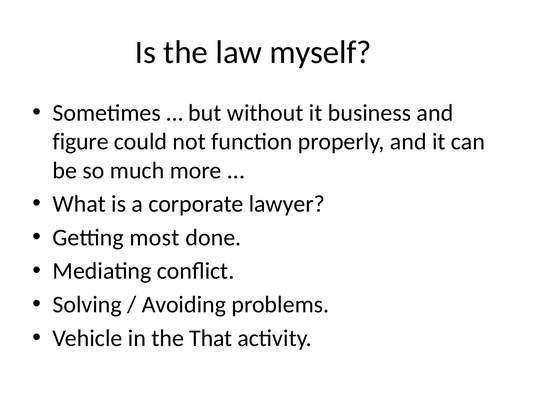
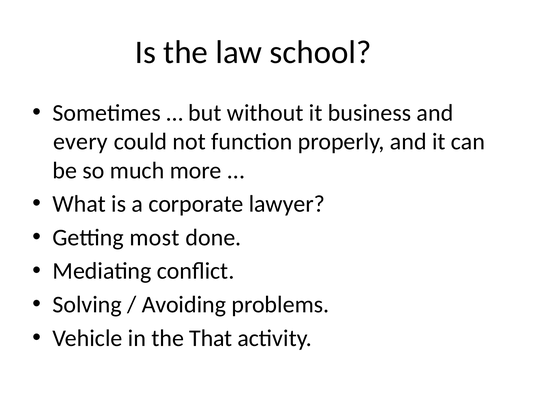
myself: myself -> school (320, 52)
figure: figure -> every (80, 142)
